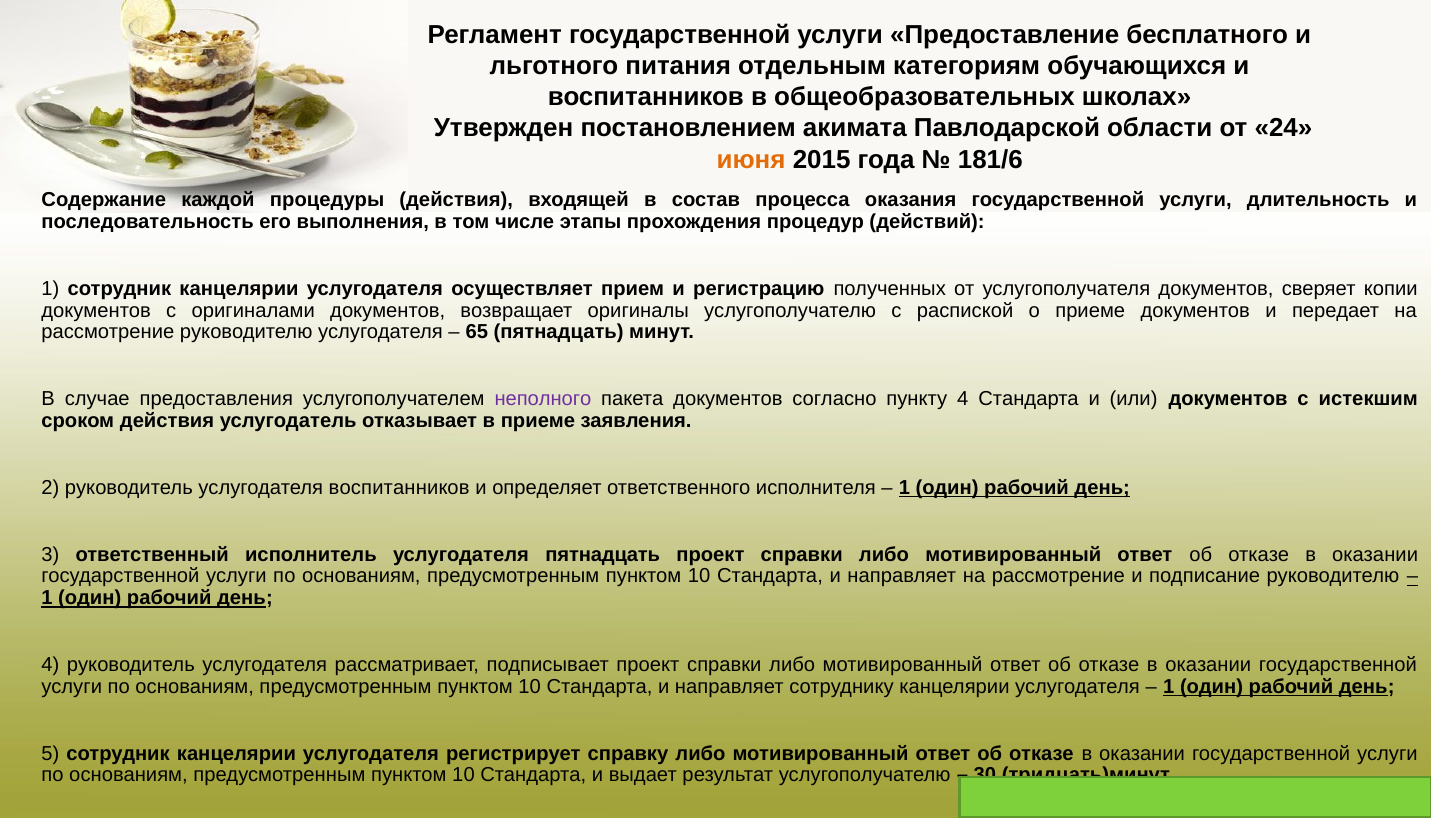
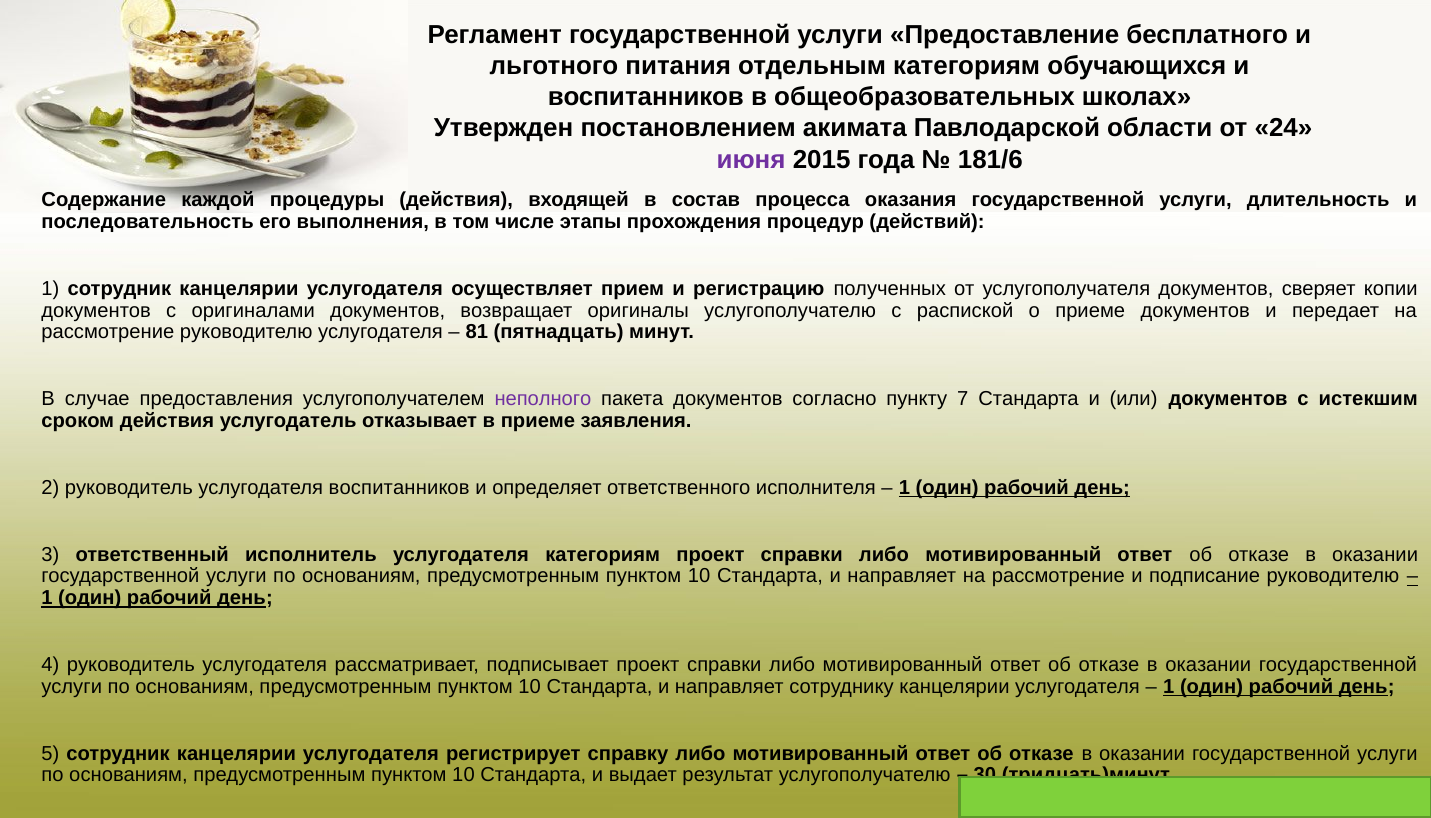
июня colour: orange -> purple (751, 159)
65: 65 -> 81 (477, 332)
пункту 4: 4 -> 7 (963, 399)
услугодателя пятнадцать: пятнадцать -> категориям (603, 554)
